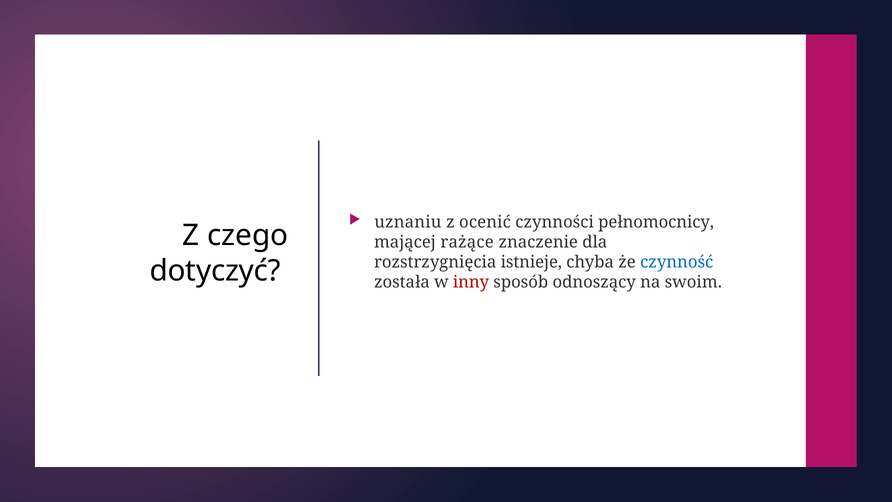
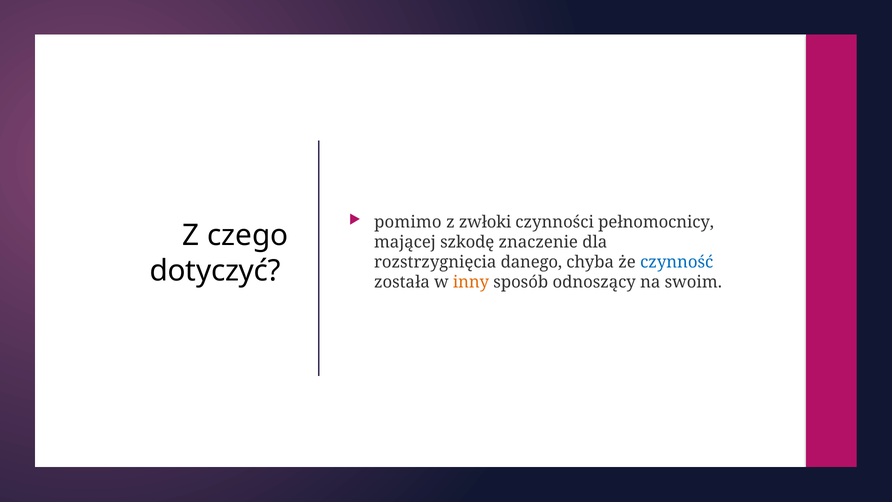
uznaniu: uznaniu -> pomimo (408, 222)
ocenić: ocenić -> zwłoki (485, 222)
rażące: rażące -> szkodę (467, 242)
istnieje: istnieje -> danego (531, 262)
inny colour: red -> orange (471, 282)
